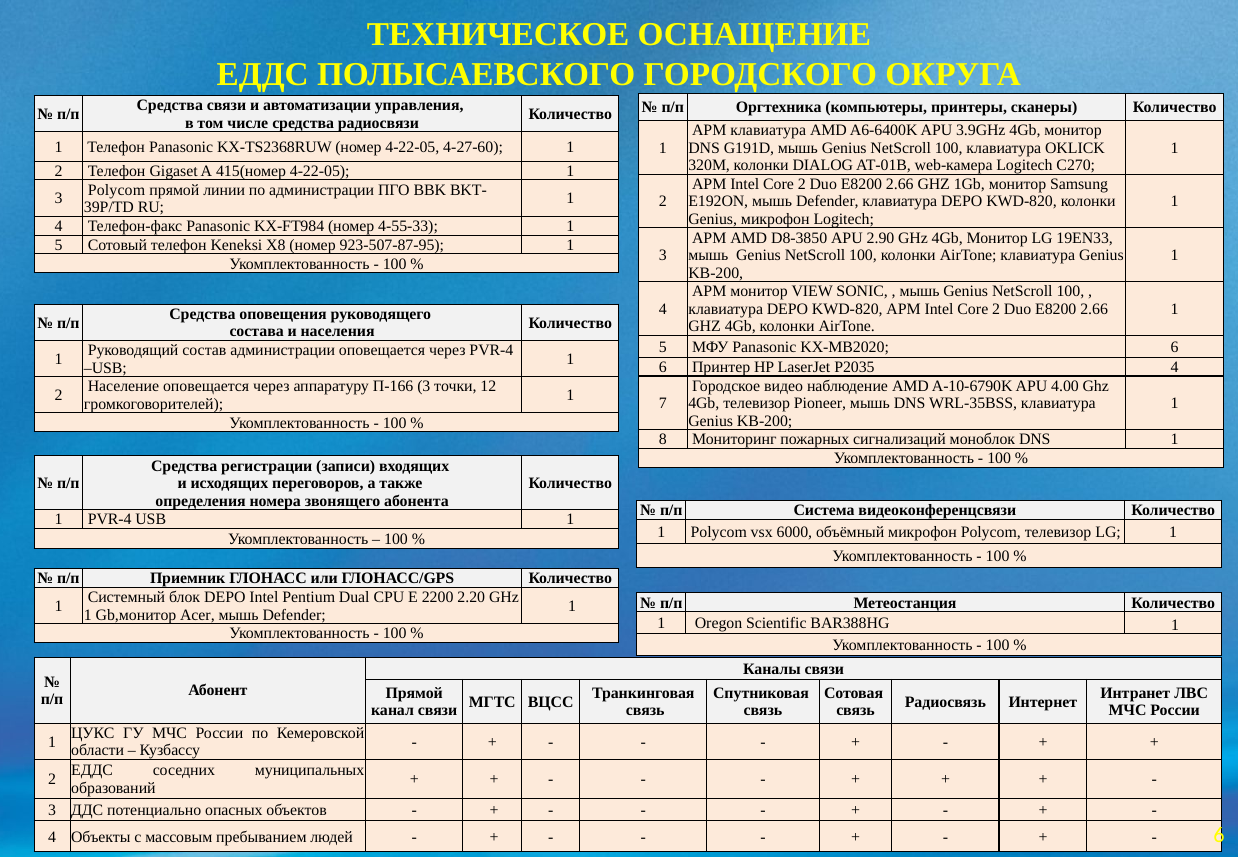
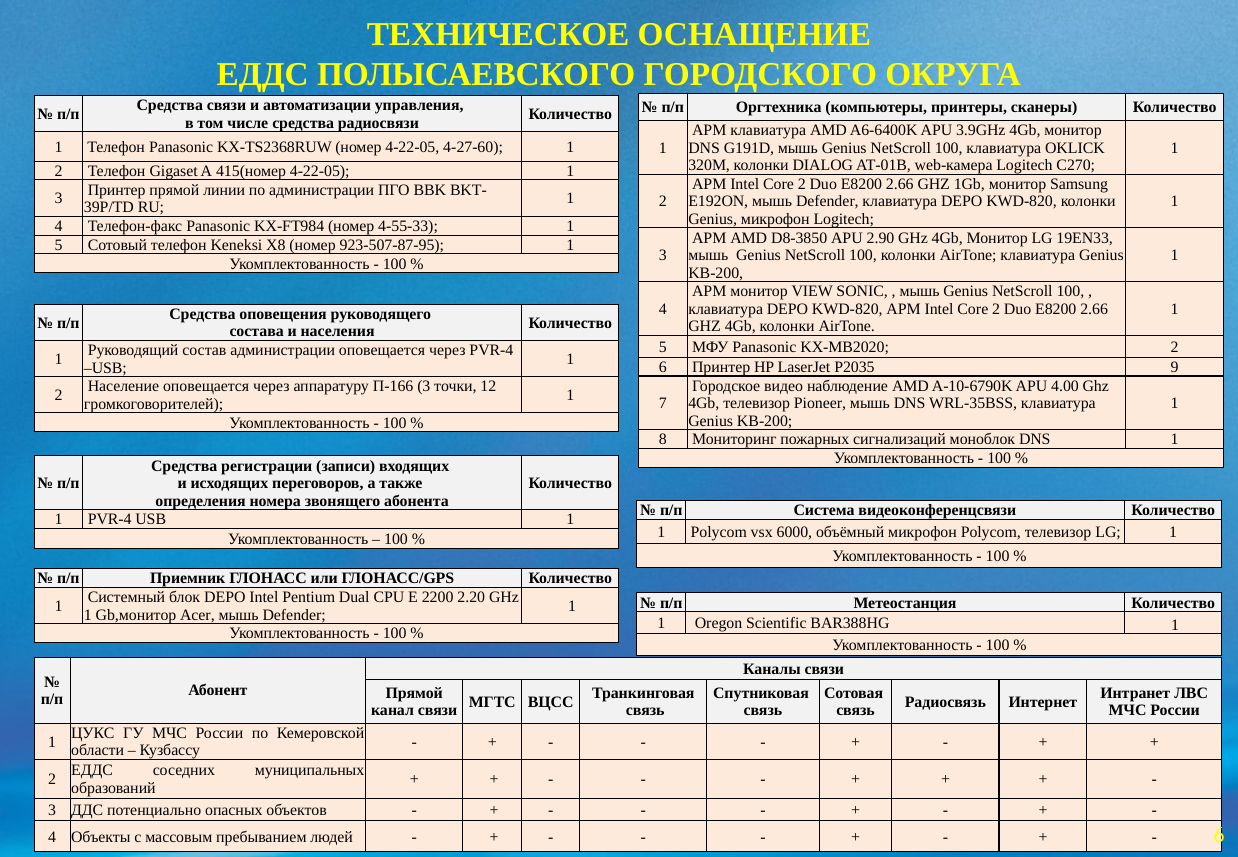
Рolycom: Рolycom -> Принтер (117, 190)
KX-MB2020 6: 6 -> 2 (1175, 347)
P2035 4: 4 -> 9 (1175, 367)
